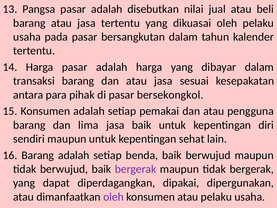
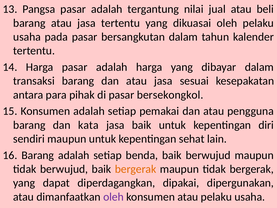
disebutkan: disebutkan -> tergantung (153, 9)
lima: lima -> kata (88, 125)
bergerak colour: purple -> orange (136, 169)
